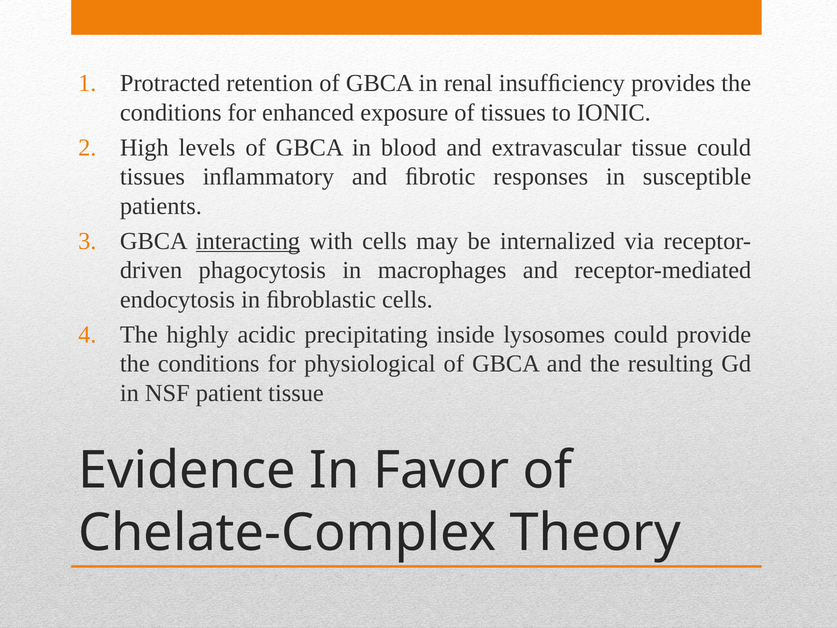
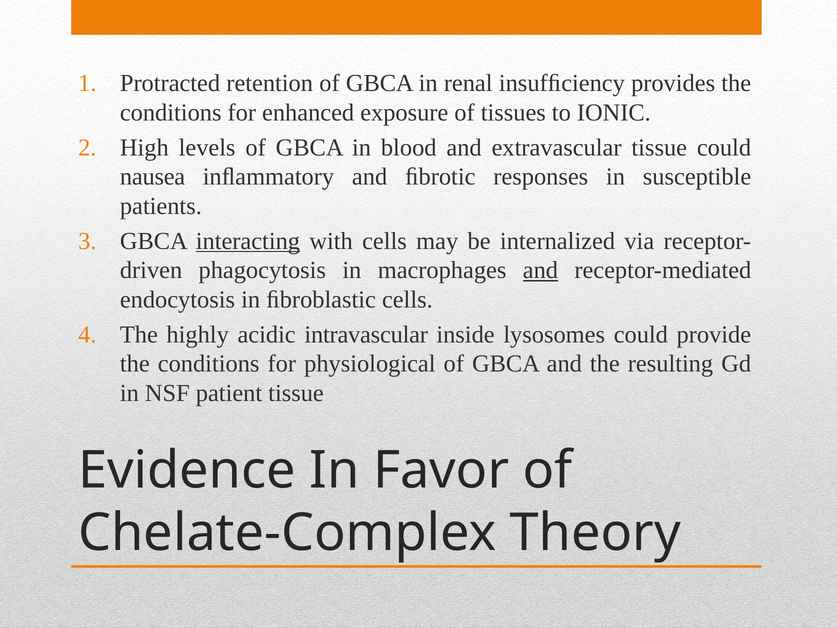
tissues: tissues -> nausea (153, 177)
and underline: none -> present (540, 270)
precipitating: precipitating -> intravascular (366, 334)
